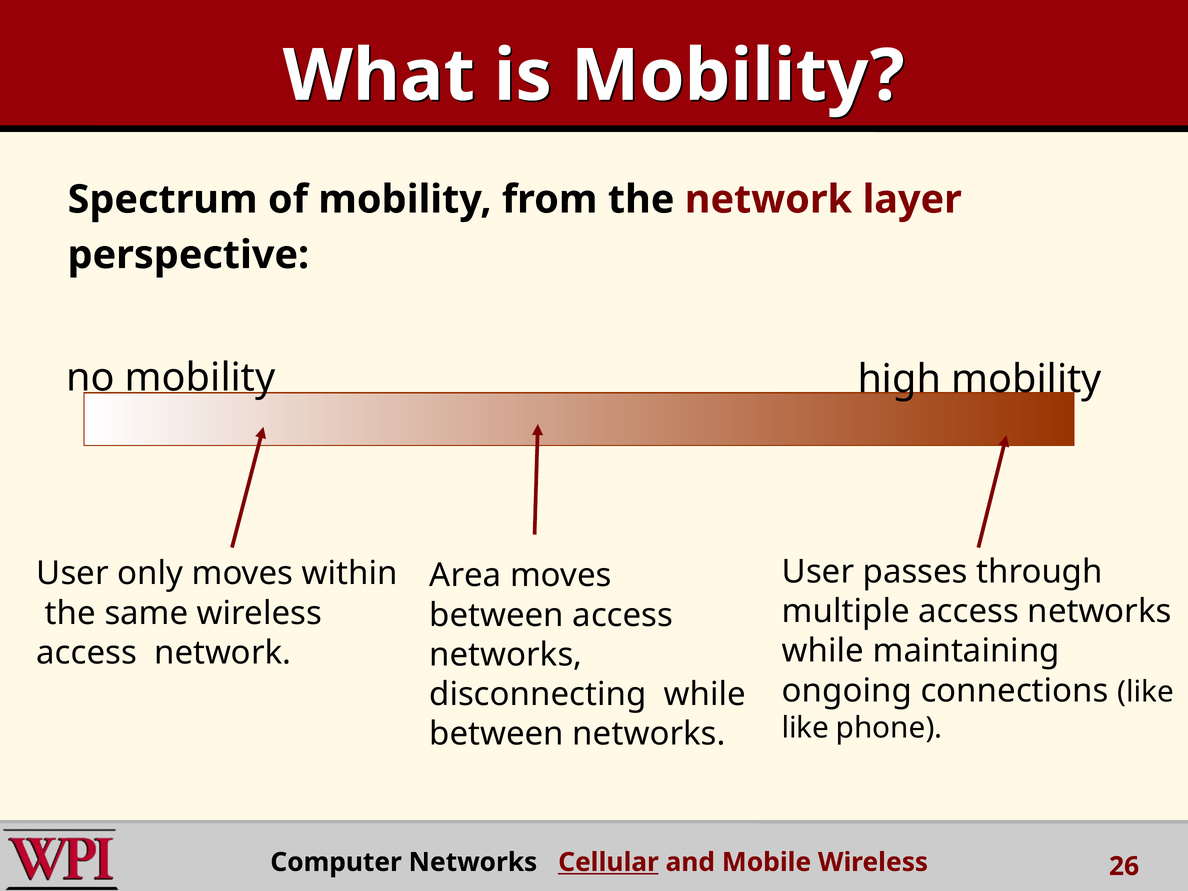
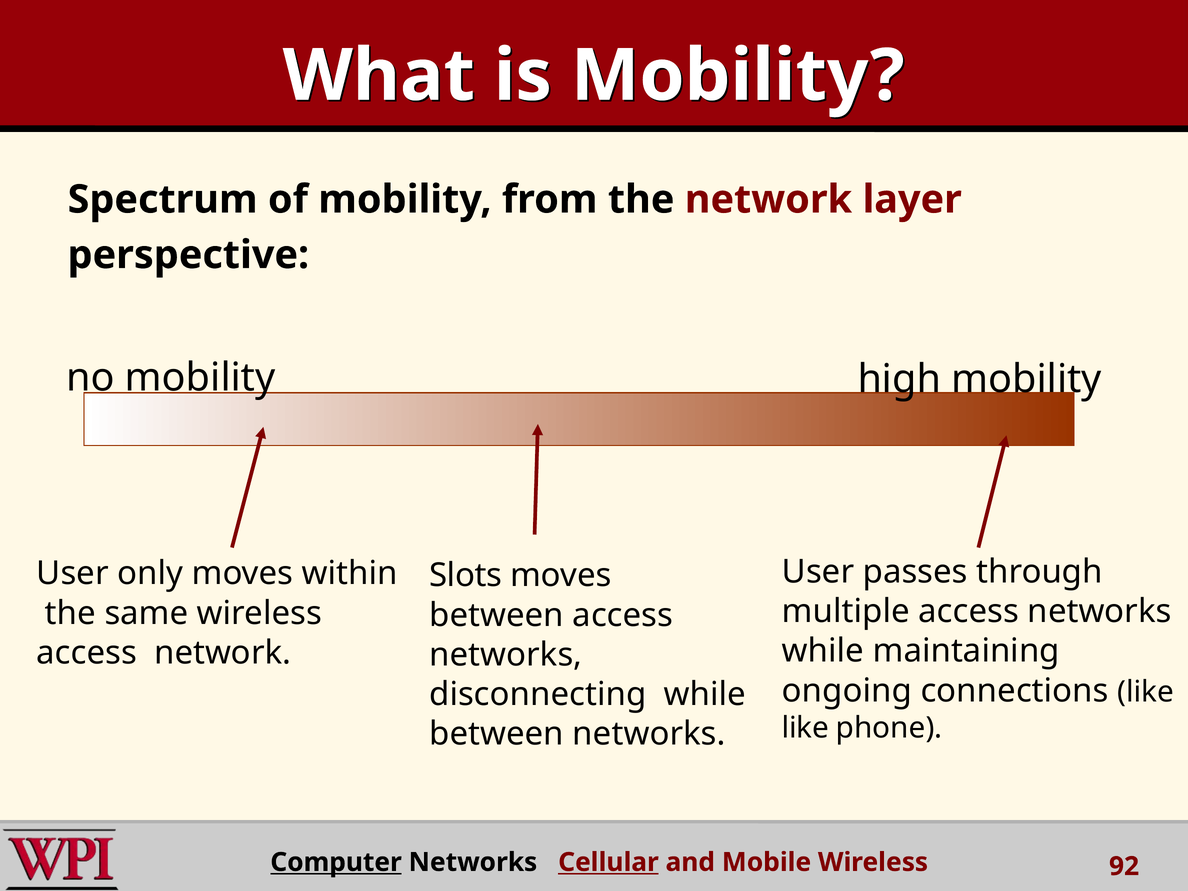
Area: Area -> Slots (466, 576)
Computer underline: none -> present (336, 862)
26: 26 -> 92 (1124, 866)
